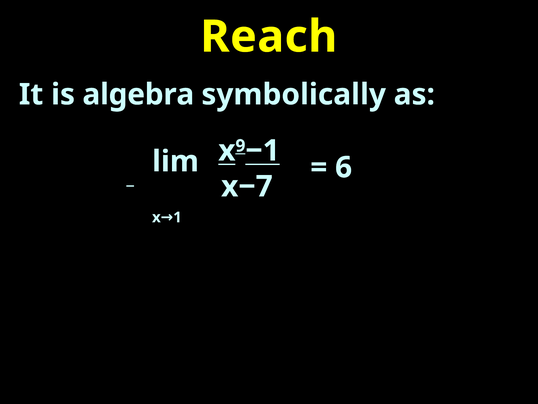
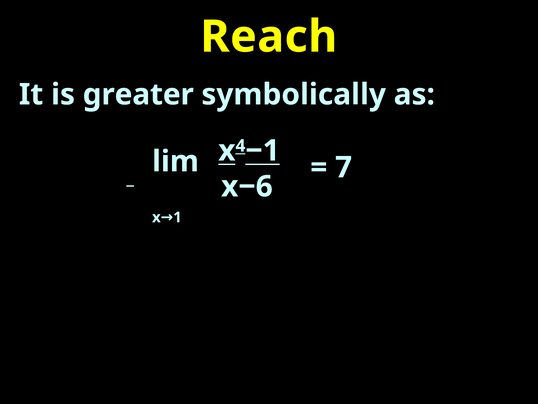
algebra: algebra -> greater (138, 94)
9: 9 -> 4 (240, 146)
6: 6 -> 7 (344, 167)
x−7: x−7 -> x−6 (247, 186)
